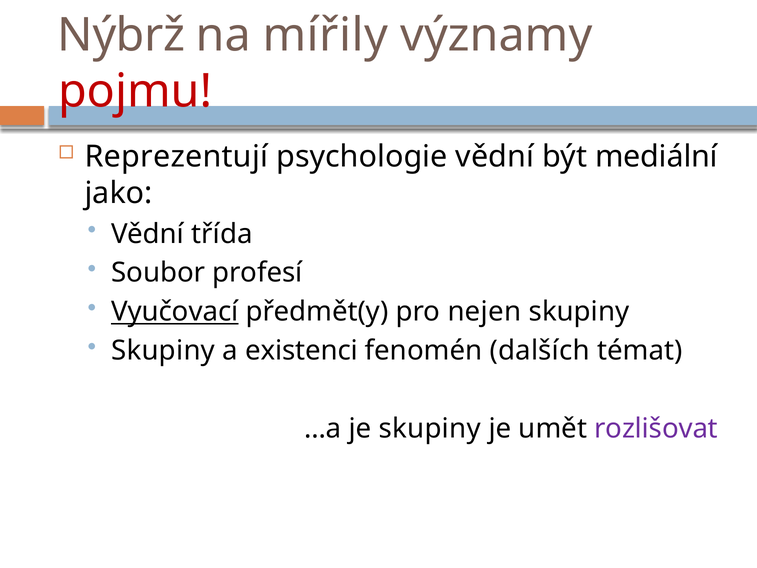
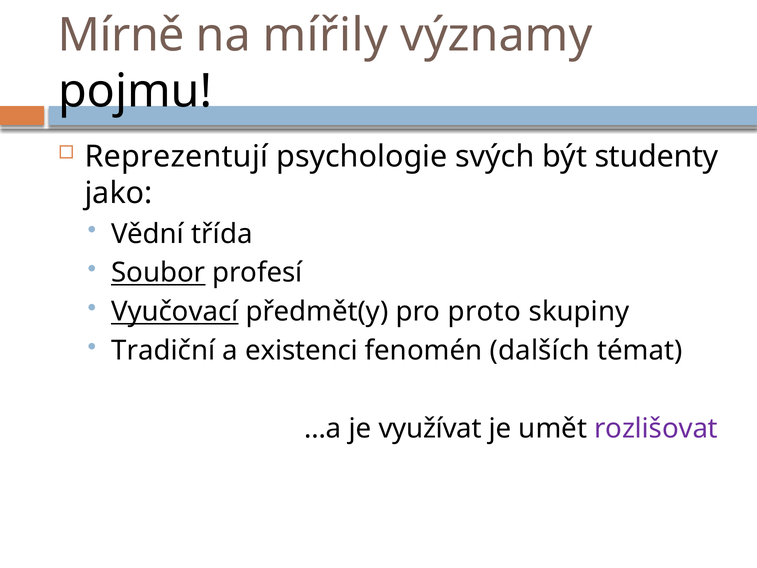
Nýbrž: Nýbrž -> Mírně (121, 35)
pojmu colour: red -> black (135, 91)
psychologie vědní: vědní -> svých (495, 157)
mediální: mediální -> studenty (656, 157)
Soubor underline: none -> present (158, 273)
nejen: nejen -> proto (484, 312)
Skupiny: Skupiny -> Tradiční (163, 351)
je skupiny: skupiny -> využívat (430, 428)
